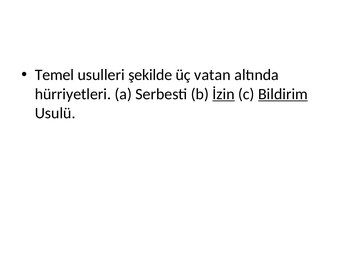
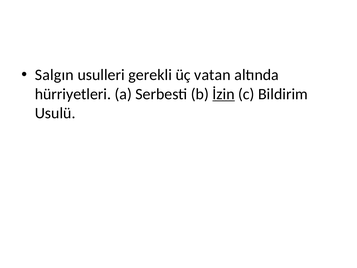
Temel: Temel -> Salgın (54, 75)
şekilde: şekilde -> gerekli (150, 75)
Bildirim underline: present -> none (283, 94)
